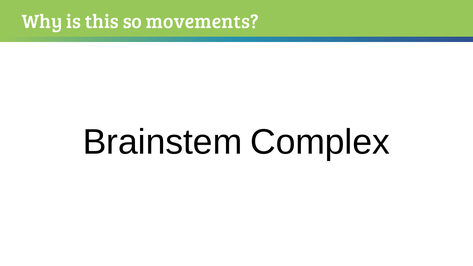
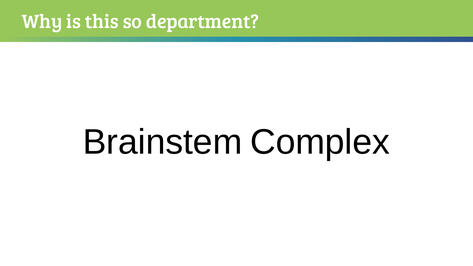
movements: movements -> department (202, 22)
